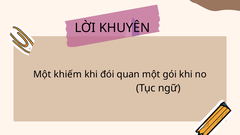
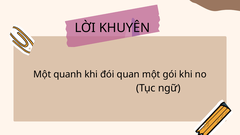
khiếm: khiếm -> quanh (68, 74)
